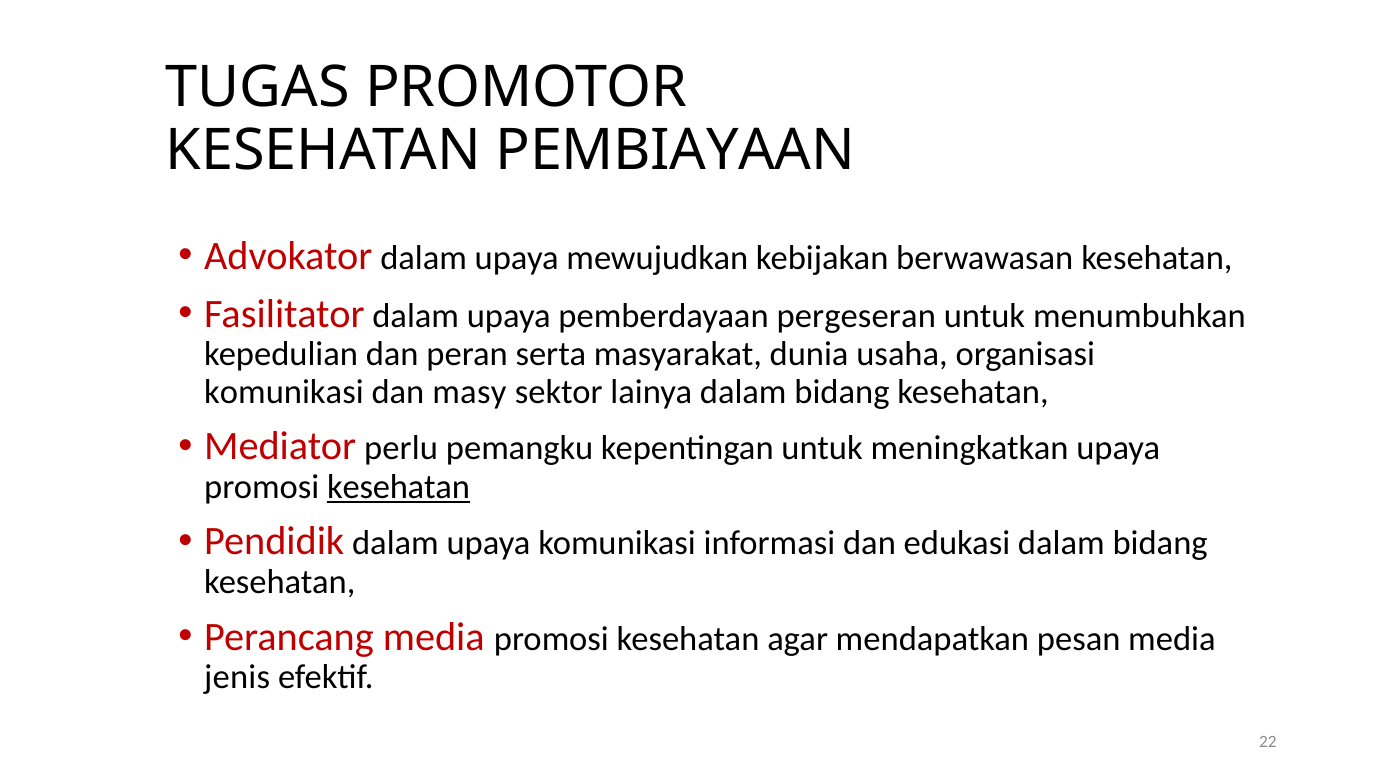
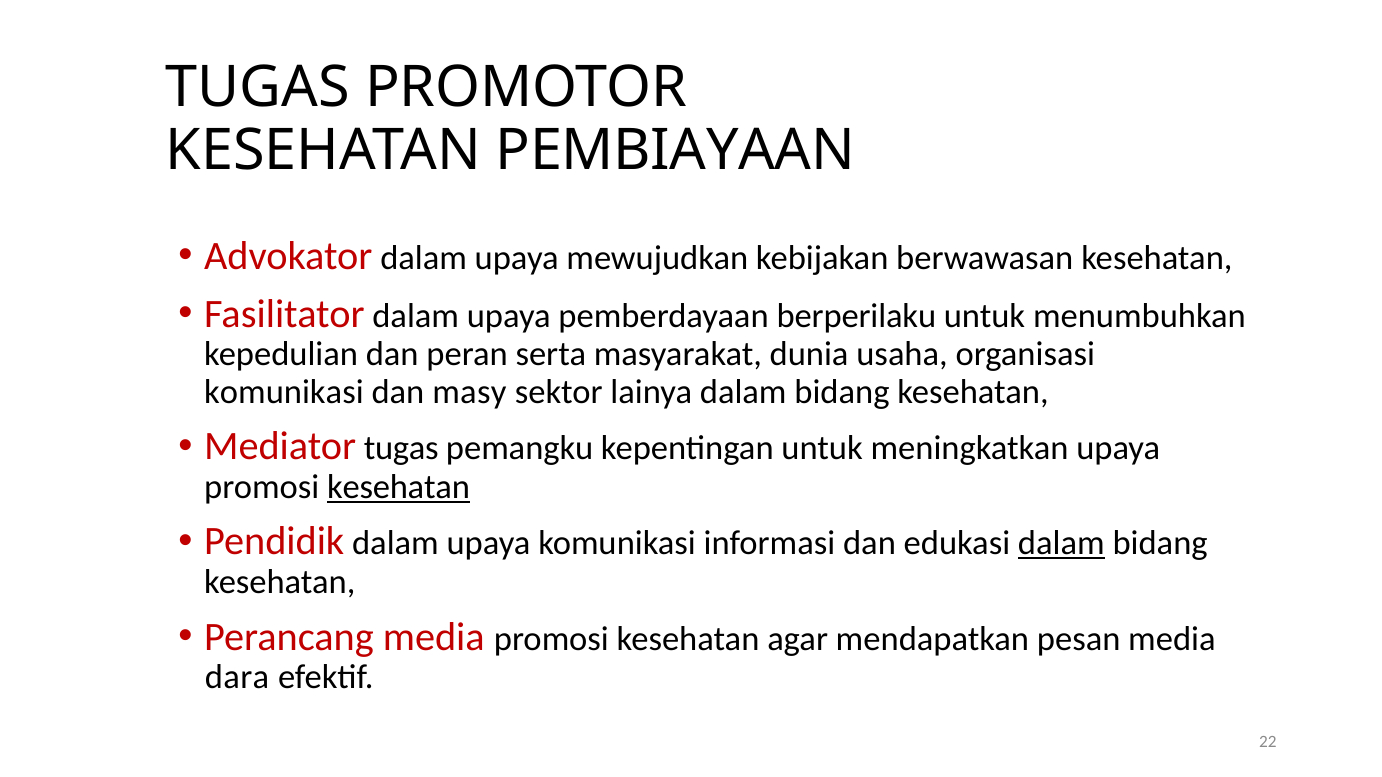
pergeseran: pergeseran -> berperilaku (856, 316)
Mediator perlu: perlu -> tugas (401, 449)
dalam underline: none -> present (1061, 544)
jenis: jenis -> dara (237, 678)
